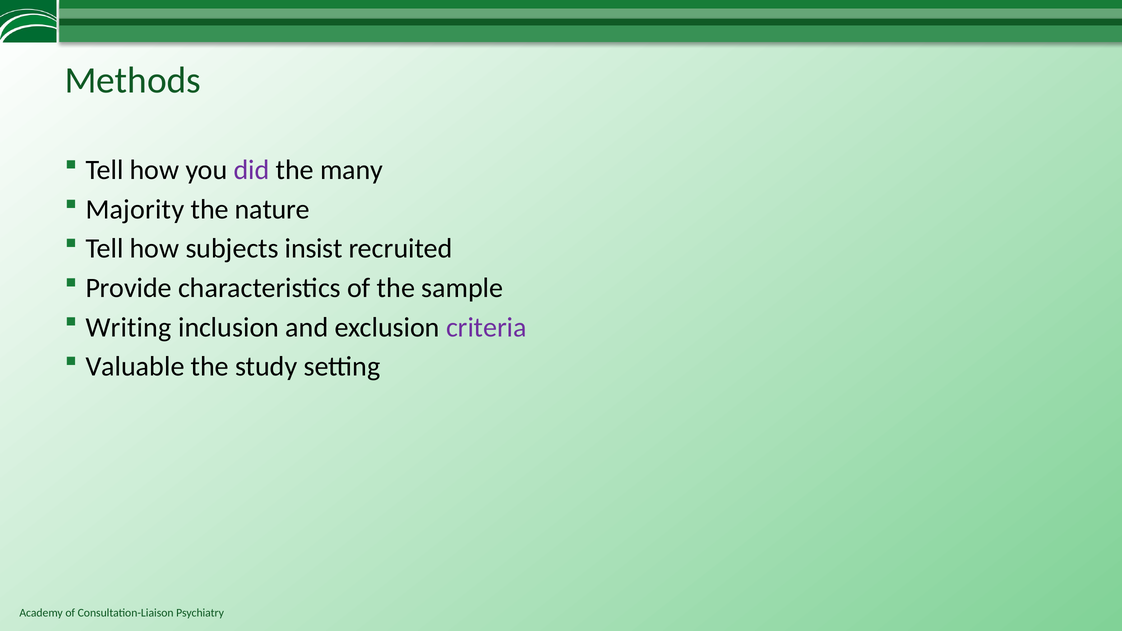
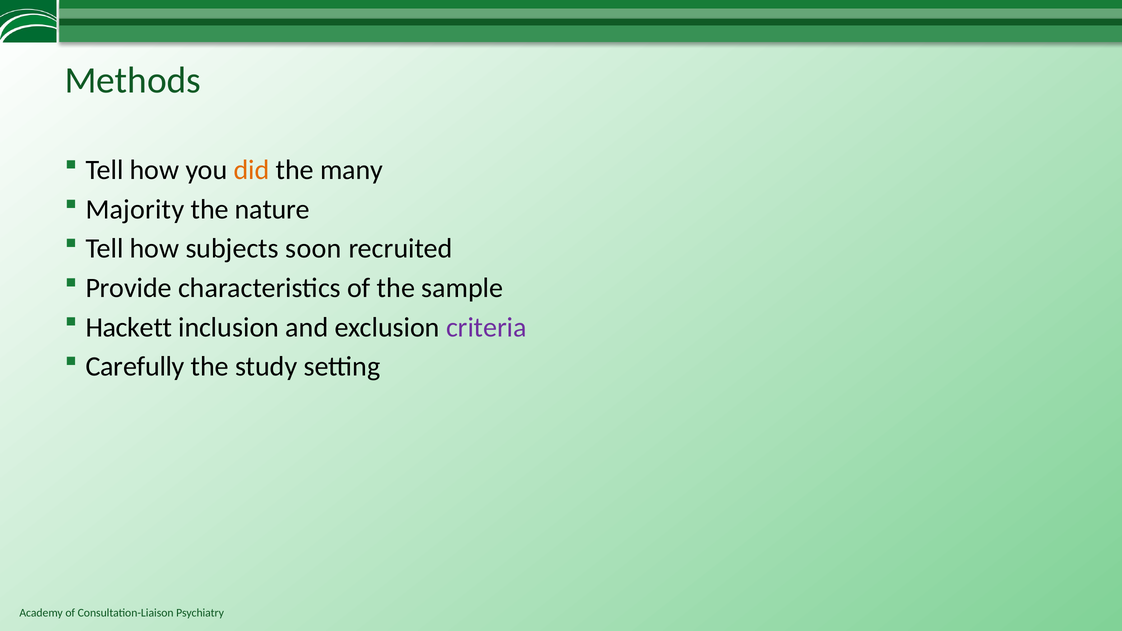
did colour: purple -> orange (252, 170)
insist: insist -> soon (313, 249)
Writing: Writing -> Hackett (129, 327)
Valuable: Valuable -> Carefully (135, 367)
